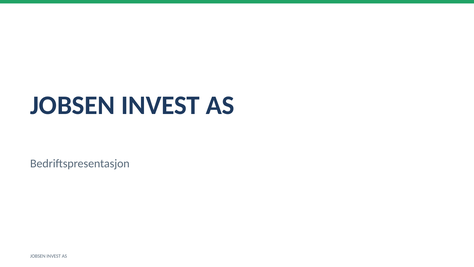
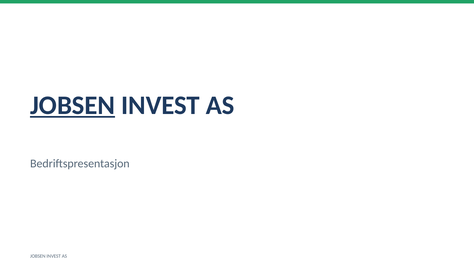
JOBSEN underline: none -> present (73, 105)
